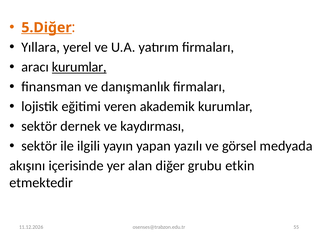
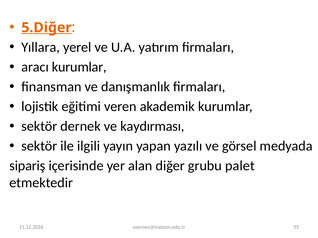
kurumlar underline: present -> none (79, 67)
akışını: akışını -> sipariş (27, 166)
etkin: etkin -> palet (240, 166)
